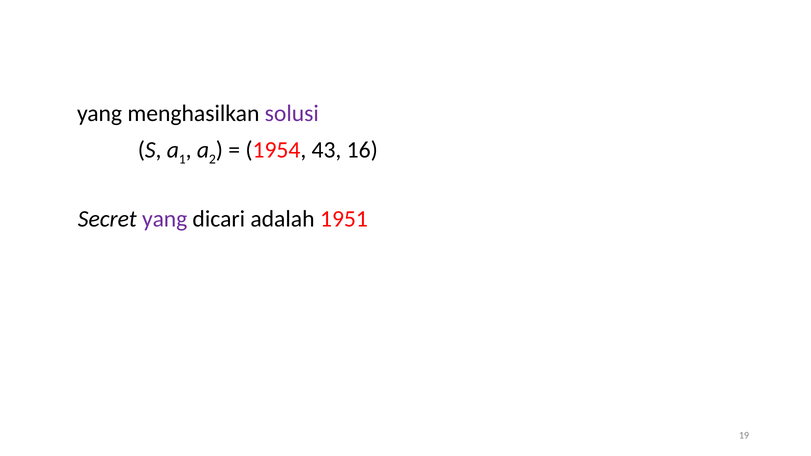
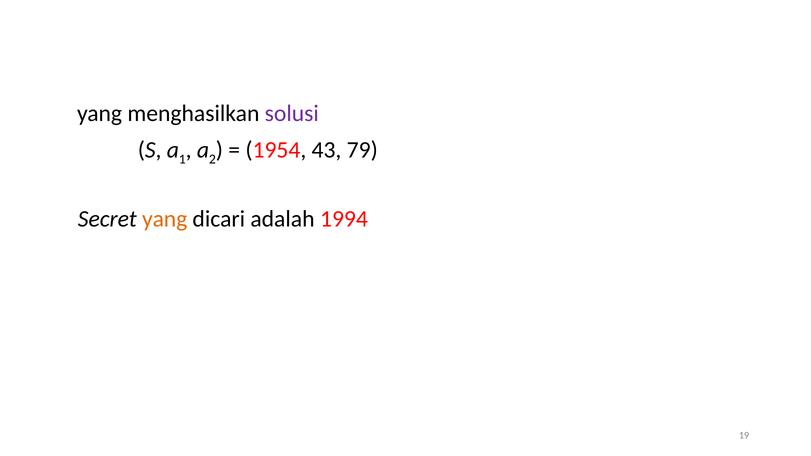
16: 16 -> 79 (362, 150)
yang colour: purple -> orange (165, 219)
1951: 1951 -> 1994 (344, 219)
